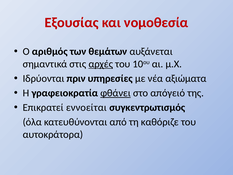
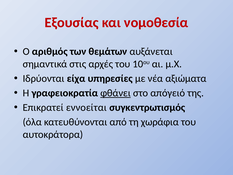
αρχές underline: present -> none (101, 64)
πριν: πριν -> είχα (76, 78)
καθόριζε: καθόριζε -> χωράφια (160, 122)
